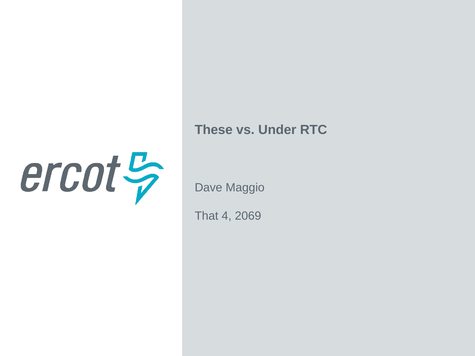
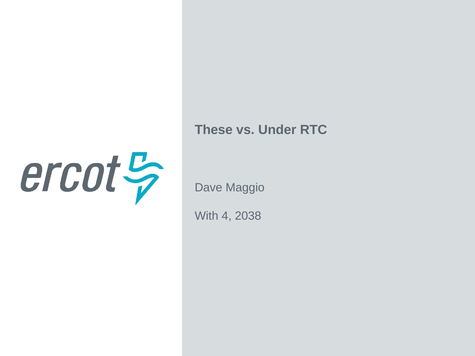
That: That -> With (207, 216)
2069: 2069 -> 2038 (248, 216)
